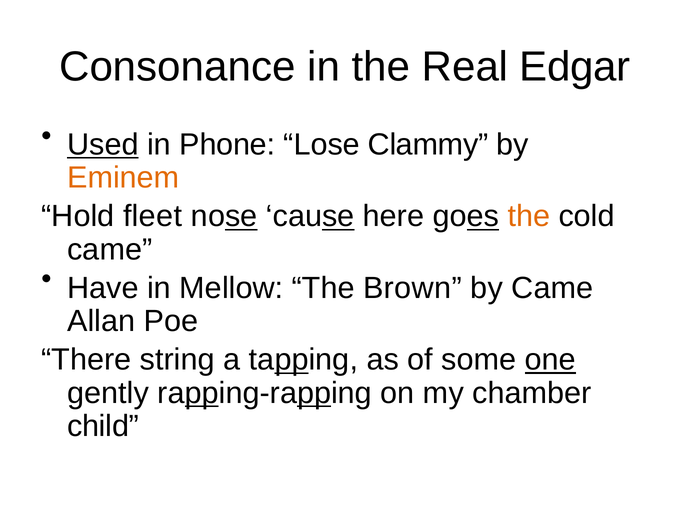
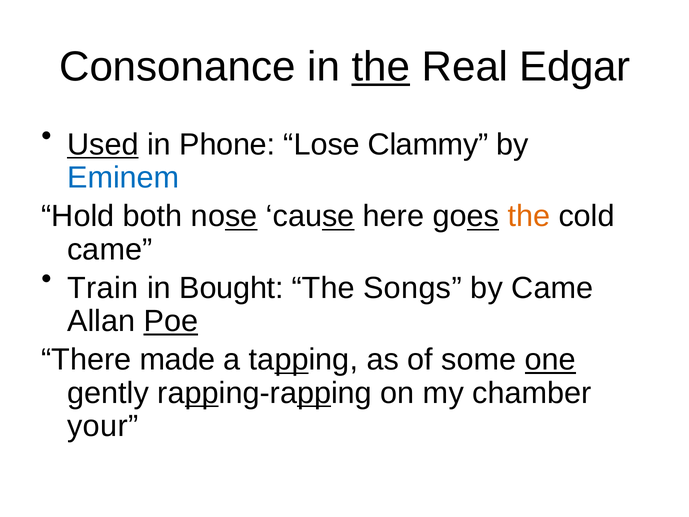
the underline: none -> present (381, 67)
Eminem colour: orange -> blue (123, 178)
fleet: fleet -> both (153, 216)
Have: Have -> Train (103, 288)
Mellow: Mellow -> Bought (232, 288)
Brown: Brown -> Songs (412, 288)
Poe underline: none -> present (171, 321)
string: string -> made (177, 360)
child: child -> your (103, 426)
